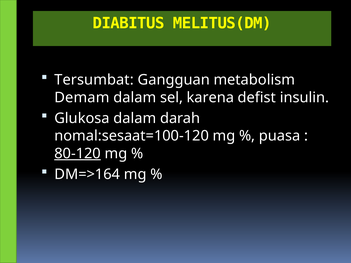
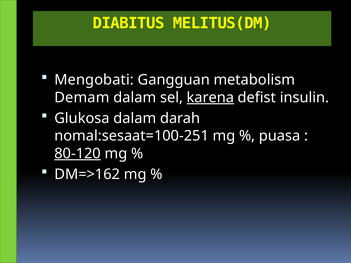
Tersumbat: Tersumbat -> Mengobati (94, 80)
karena underline: none -> present (210, 98)
nomal:sesaat=100-120: nomal:sesaat=100-120 -> nomal:sesaat=100-251 (132, 136)
DM=>164: DM=>164 -> DM=>162 (87, 175)
